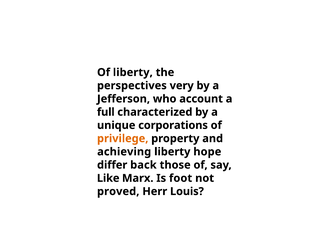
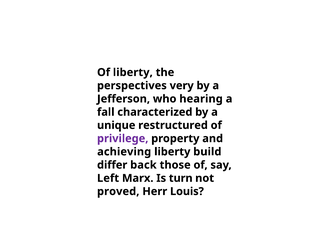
account: account -> hearing (201, 99)
full: full -> fall (106, 112)
corporations: corporations -> restructured (173, 125)
privilege colour: orange -> purple (123, 139)
hope: hope -> build (207, 152)
Like: Like -> Left (108, 178)
foot: foot -> turn (181, 178)
